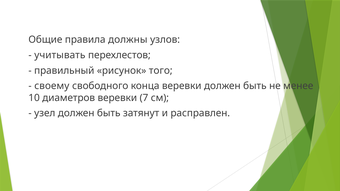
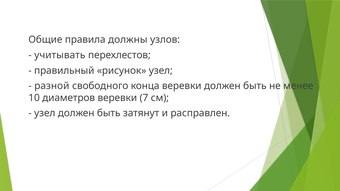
рисунок того: того -> узел (161, 71)
своему: своему -> разной (52, 86)
